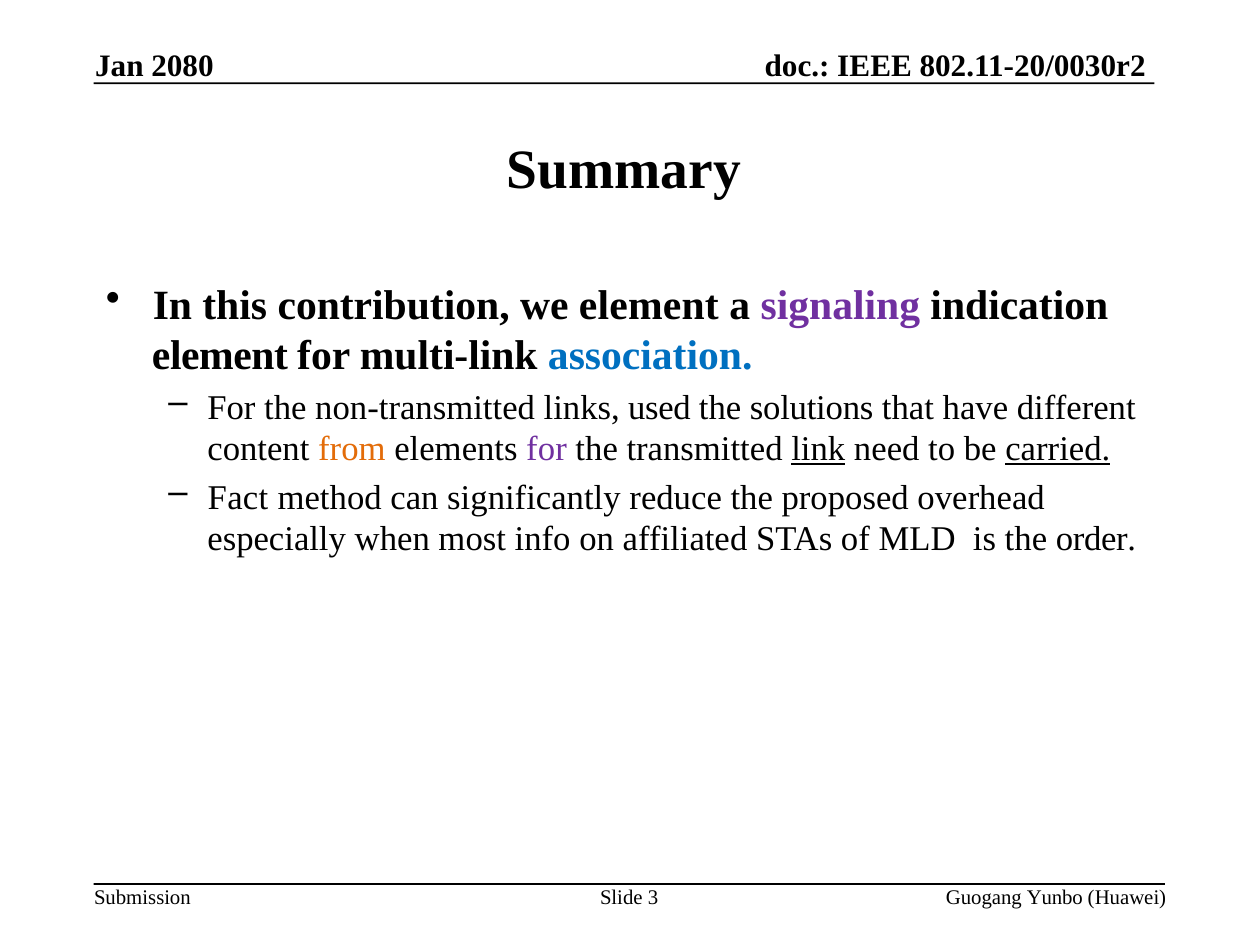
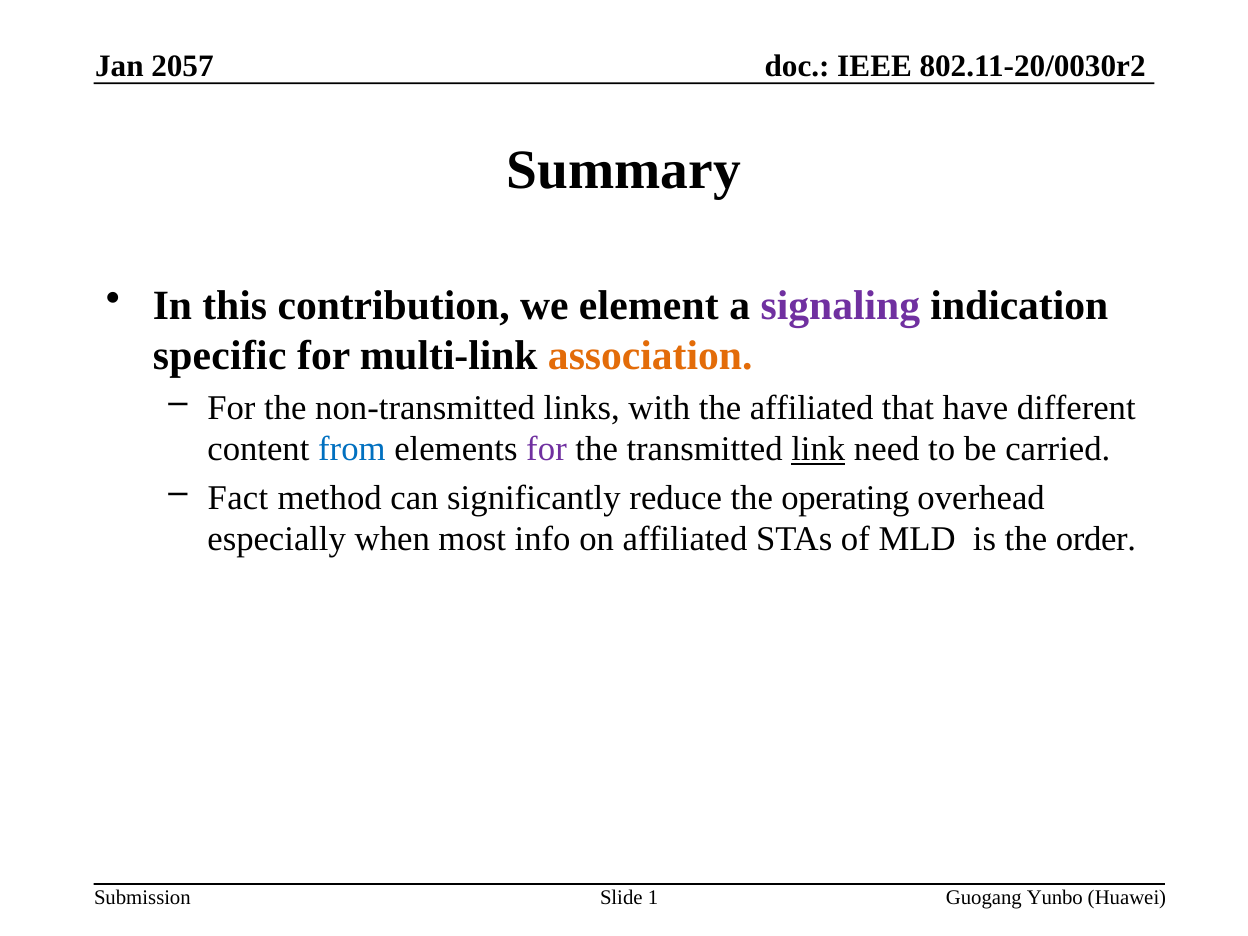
2080: 2080 -> 2057 (182, 67)
element: element -> specific (220, 356)
association colour: blue -> orange (650, 356)
used: used -> with (659, 408)
the solutions: solutions -> affiliated (812, 408)
from colour: orange -> blue (352, 449)
carried underline: present -> none (1058, 449)
proposed: proposed -> operating (845, 498)
3: 3 -> 1 (653, 898)
